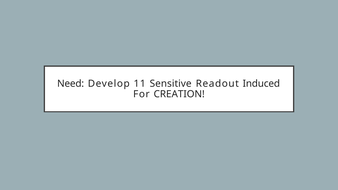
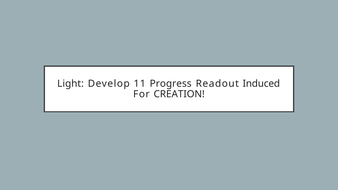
Need: Need -> Light (71, 84)
Sensitive: Sensitive -> Progress (171, 84)
